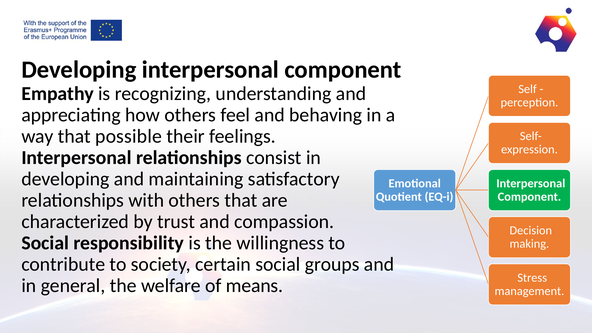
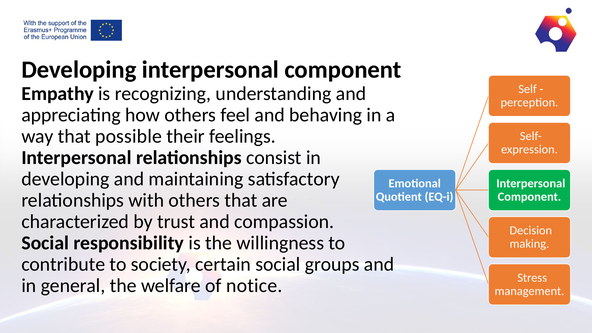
means: means -> notice (254, 286)
